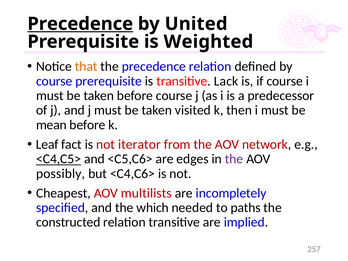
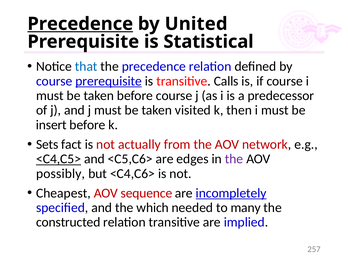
Weighted: Weighted -> Statistical (209, 42)
that colour: orange -> blue (86, 66)
prerequisite underline: none -> present (109, 81)
Lack: Lack -> Calls (226, 81)
mean: mean -> insert (51, 125)
Leaf: Leaf -> Sets (47, 144)
iterator: iterator -> actually (139, 144)
multilists: multilists -> sequence (146, 193)
incompletely underline: none -> present (231, 193)
paths: paths -> many (246, 208)
